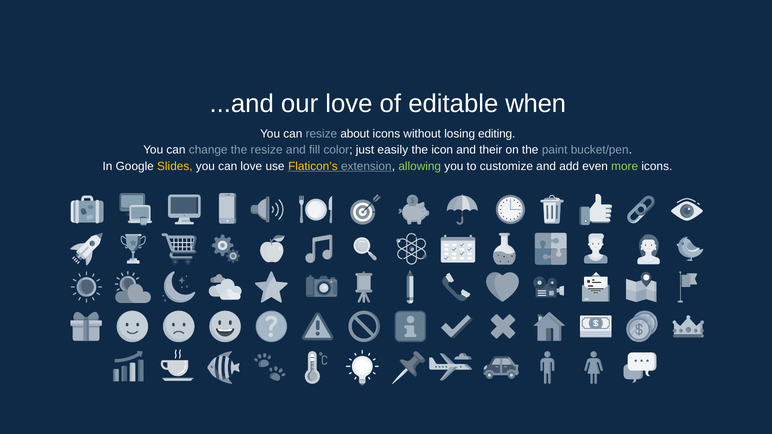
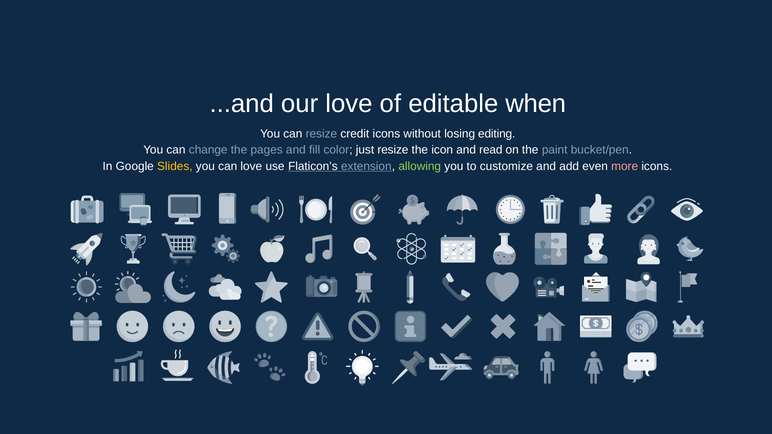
about: about -> credit (355, 134)
the resize: resize -> pages (267, 150)
just easily: easily -> resize (393, 150)
their: their -> read (491, 150)
Flaticon’s colour: yellow -> white (313, 166)
more colour: light green -> pink (625, 166)
